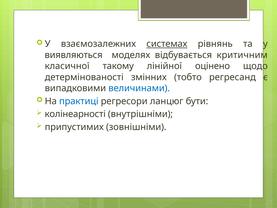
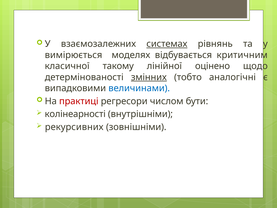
виявляються: виявляються -> вимірюється (74, 55)
змінних underline: none -> present (149, 77)
регресанд: регресанд -> аналогічні (232, 77)
практиці colour: blue -> red (79, 101)
ланцюг: ланцюг -> числом (167, 101)
припустимих: припустимих -> рекурсивних (74, 127)
